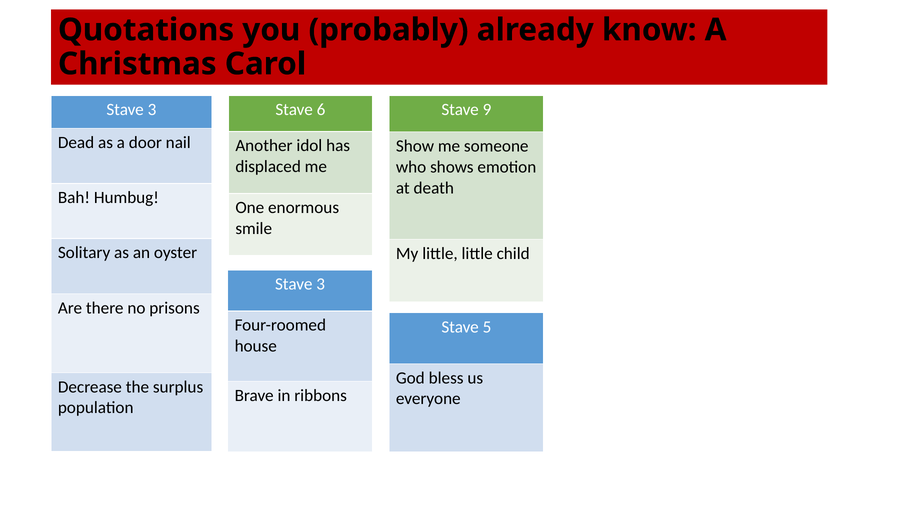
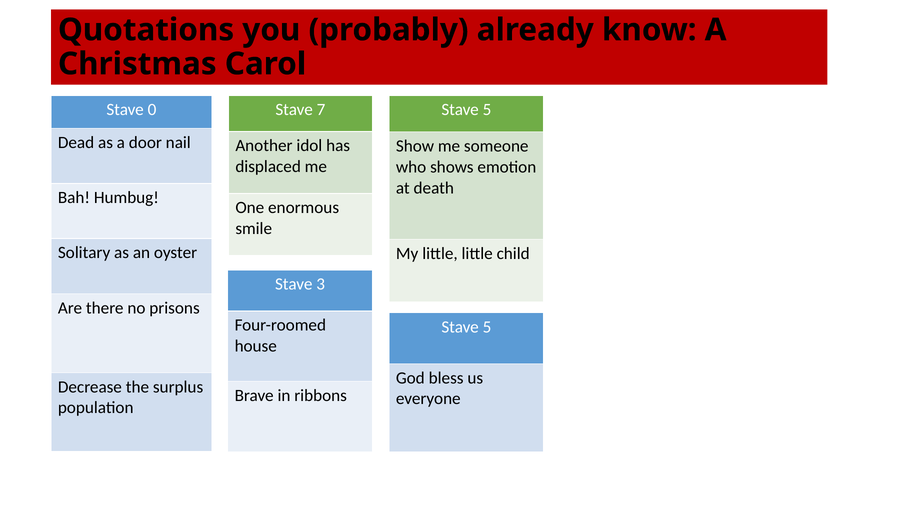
3: 3 -> 0 (152, 109)
6: 6 -> 7 (321, 109)
9: 9 -> 5 (487, 109)
